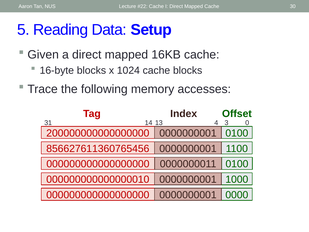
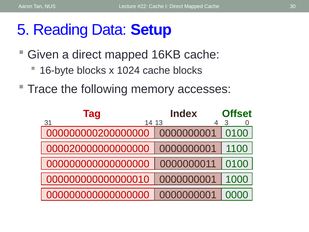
200000000000000000: 200000000000000000 -> 000000000200000000 (98, 133)
856627611360765456: 856627611360765456 -> 000020000000000000 (98, 148)
